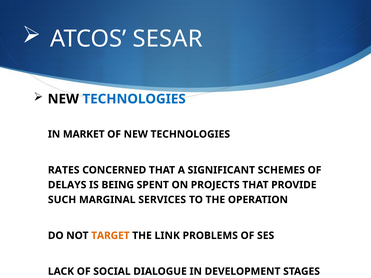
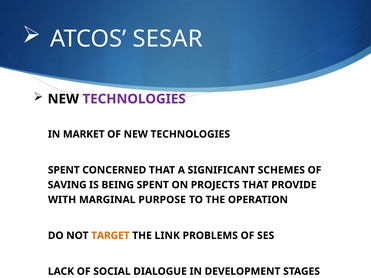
TECHNOLOGIES colour: blue -> purple (134, 99)
RATES: RATES -> SPENT (64, 170)
DELAYS: DELAYS -> SAVING (67, 185)
SUCH: SUCH -> WITH (62, 200)
SERVICES: SERVICES -> PURPOSE (162, 200)
